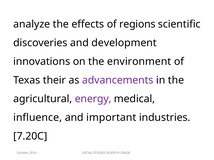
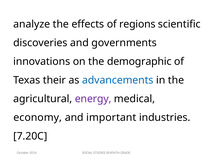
development: development -> governments (124, 43)
environment: environment -> demographic (139, 62)
advancements colour: purple -> blue (118, 80)
influence: influence -> economy (38, 118)
